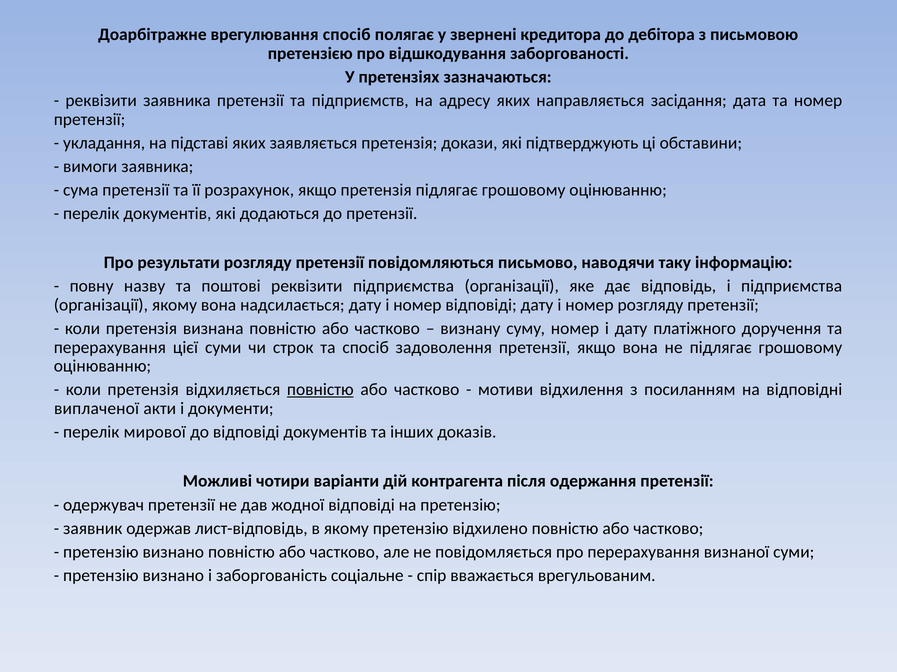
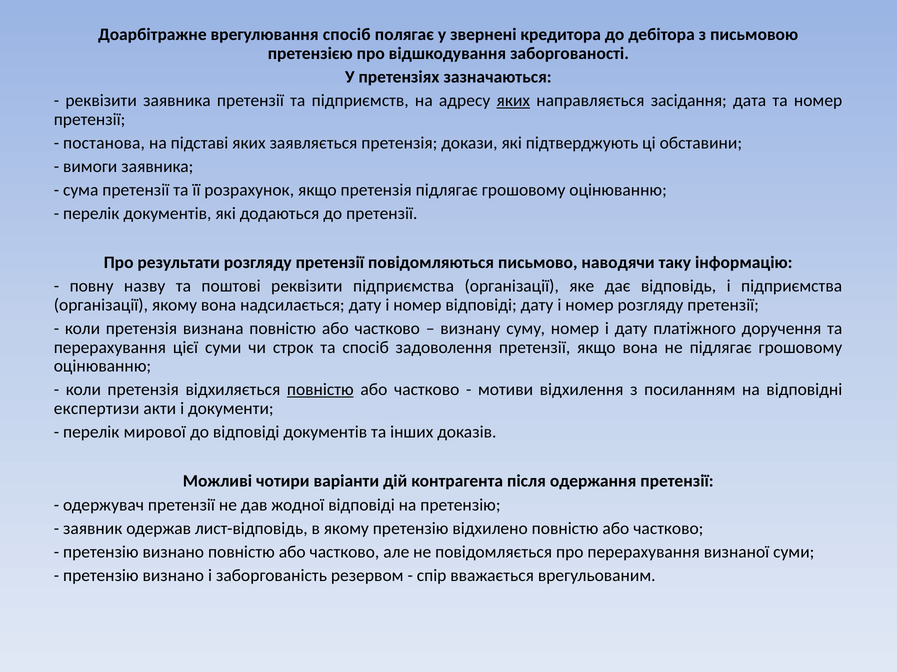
яких underline: none -> present (513, 101)
укладання: укладання -> постанова (104, 143)
виплаченої: виплаченої -> експертизи (97, 409)
соціальне: соціальне -> резервом (367, 576)
